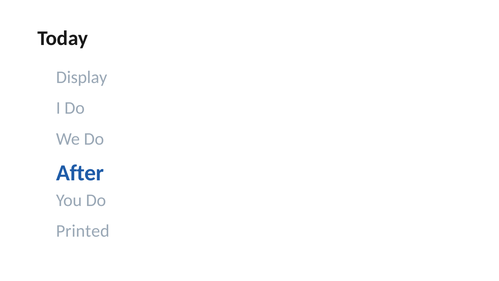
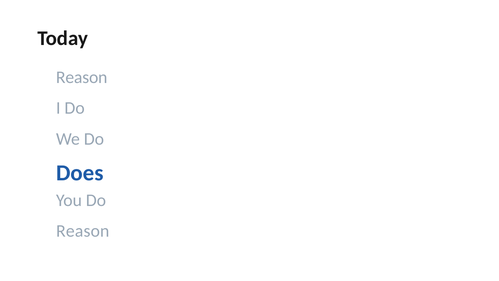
Display: Display -> Reason (82, 77)
After: After -> Does (80, 173)
Printed: Printed -> Reason (83, 231)
